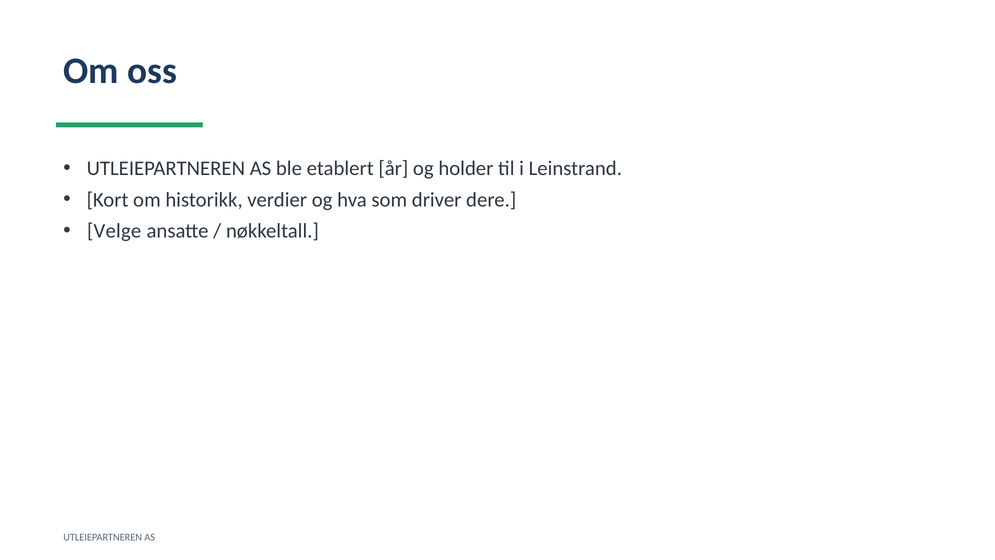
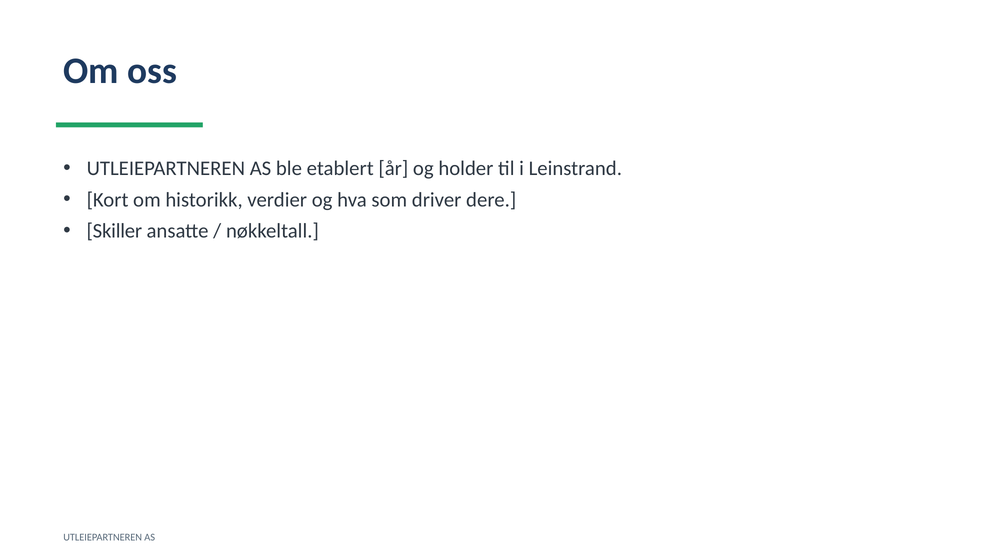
Velge: Velge -> Skiller (114, 231)
